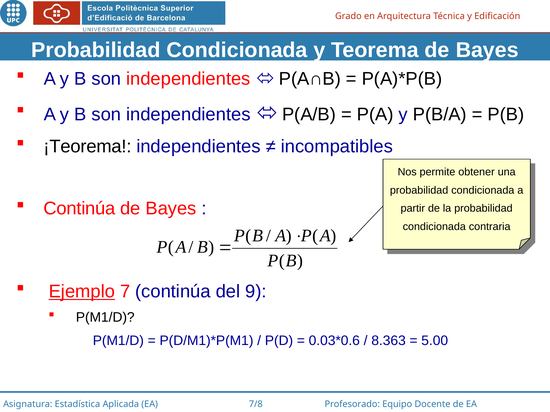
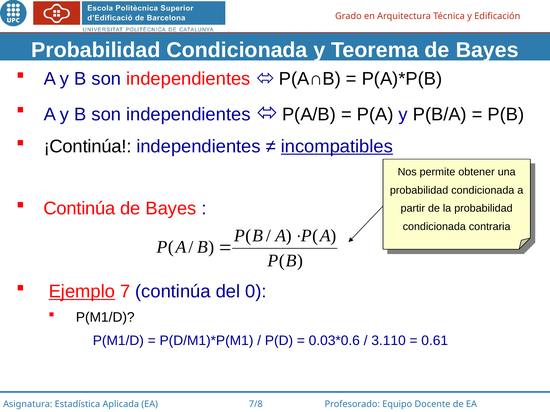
¡Teorema: ¡Teorema -> ¡Continúa (88, 146)
incompatibles underline: none -> present (337, 146)
9: 9 -> 0 (256, 292)
8.363: 8.363 -> 3.110 (389, 341)
5.00: 5.00 -> 0.61 (435, 341)
